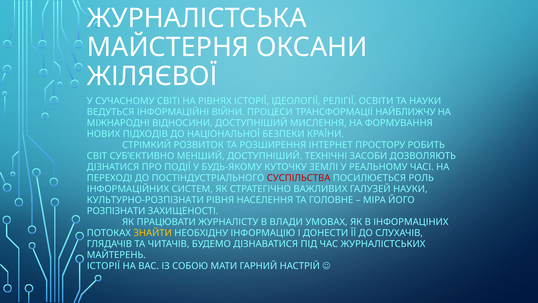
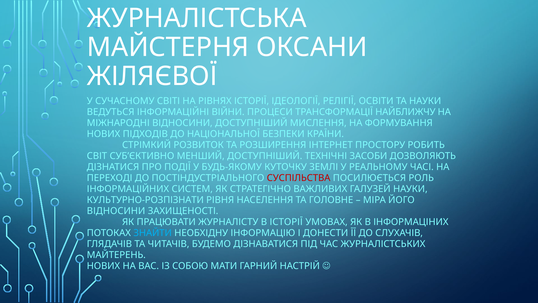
РОЗПІЗНАТИ: РОЗПІЗНАТИ -> ВІДНОСИНИ (116, 211)
В ВЛАДИ: ВЛАДИ -> ІСТОРІЇ (286, 222)
ЗНАЙТИ colour: yellow -> light blue (153, 233)
ІСТОРІЇ: ІСТОРІЇ -> НОВИХ (103, 266)
